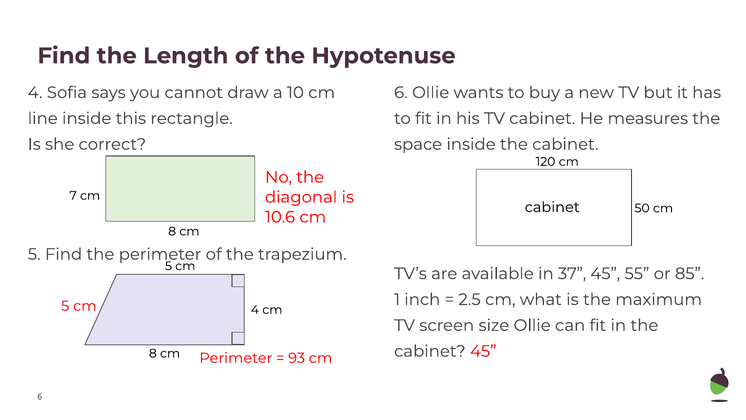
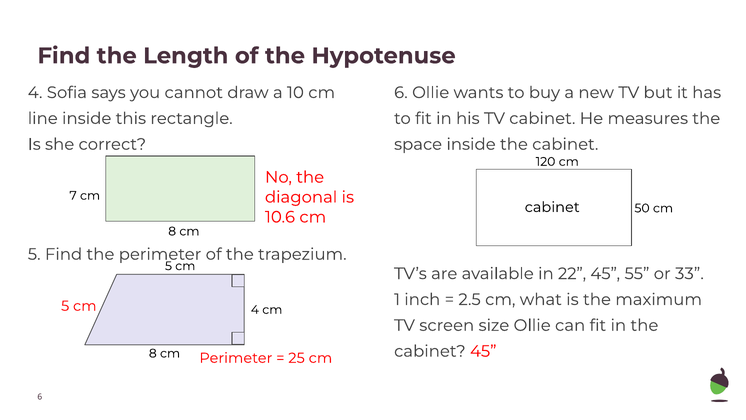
37: 37 -> 22 (572, 273)
85: 85 -> 33 (689, 273)
93: 93 -> 25 (297, 358)
